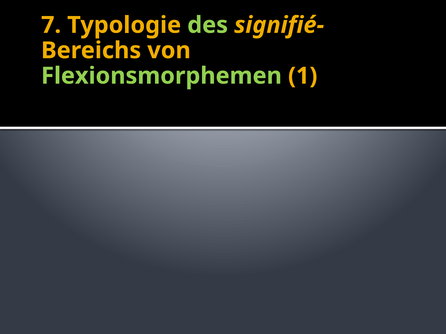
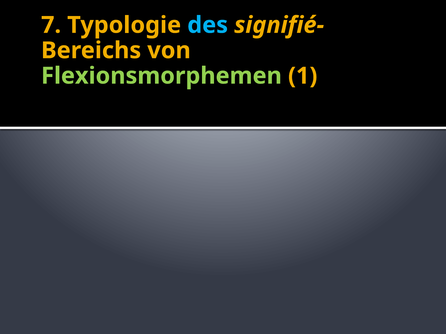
des colour: light green -> light blue (208, 25)
